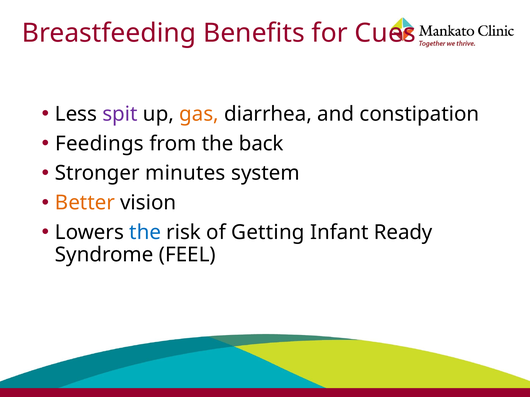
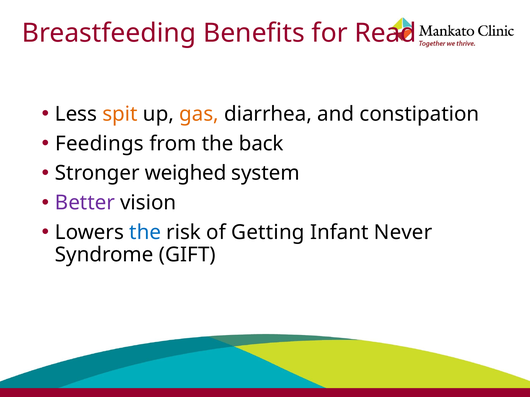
Cues: Cues -> Read (385, 33)
spit colour: purple -> orange (120, 114)
minutes: minutes -> weighed (186, 173)
Better colour: orange -> purple (85, 203)
Ready: Ready -> Never (403, 233)
FEEL: FEEL -> GIFT (187, 255)
